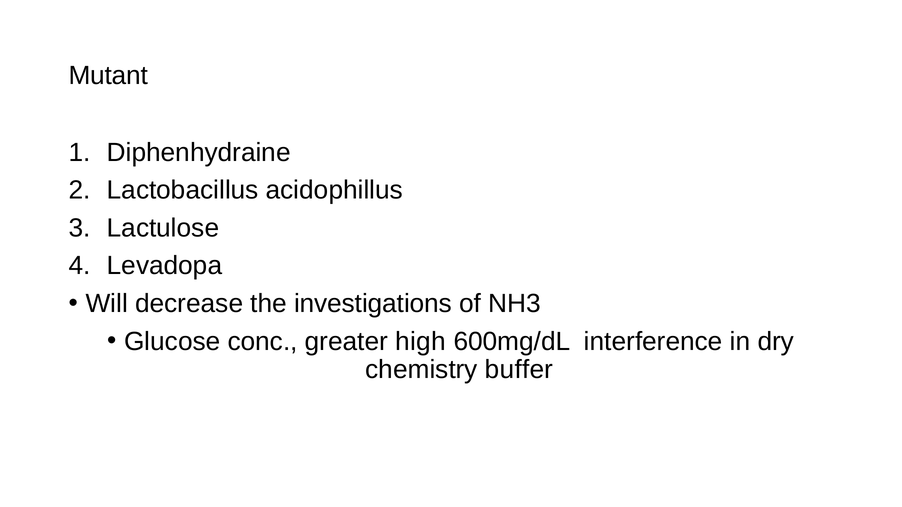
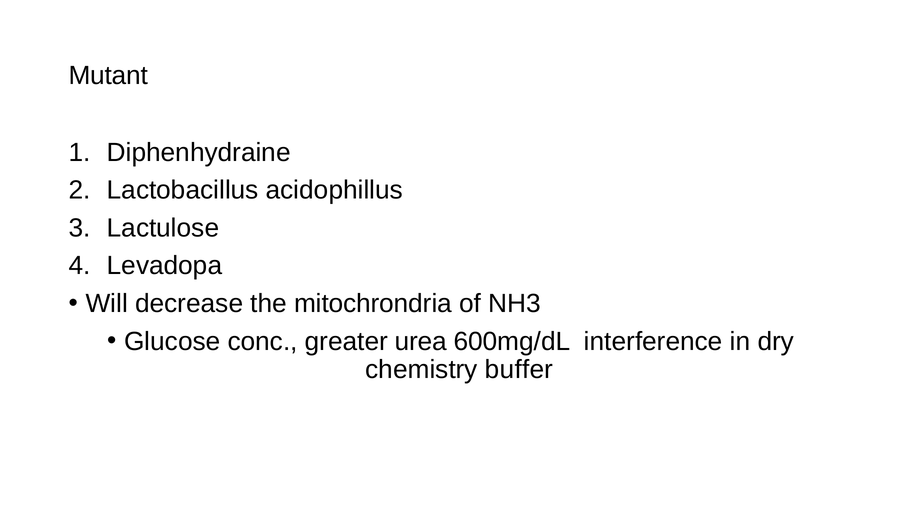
investigations: investigations -> mitochrondria (373, 304)
high: high -> urea (421, 342)
